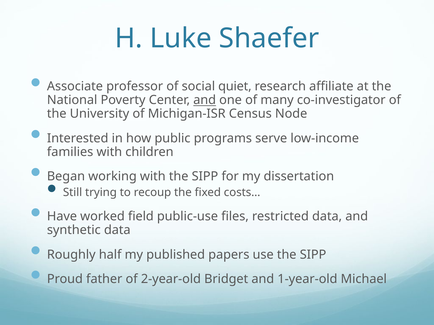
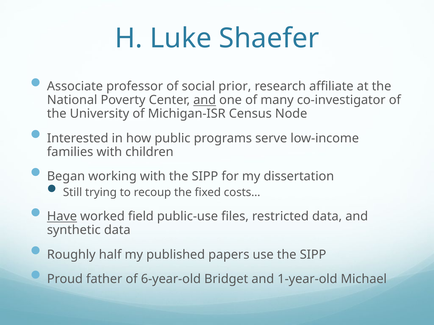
quiet: quiet -> prior (235, 87)
Have underline: none -> present (62, 217)
2-year-old: 2-year-old -> 6-year-old (171, 279)
